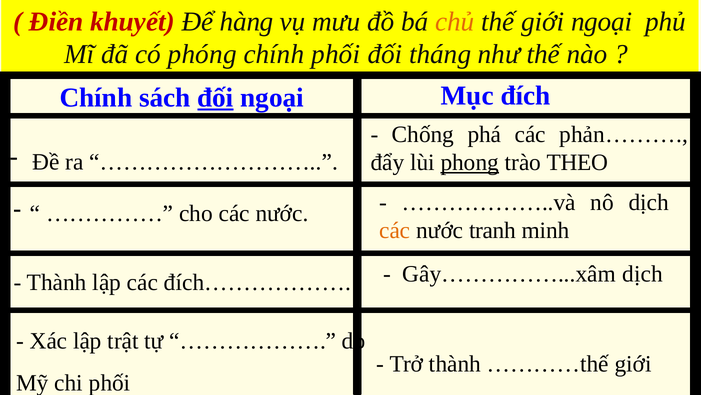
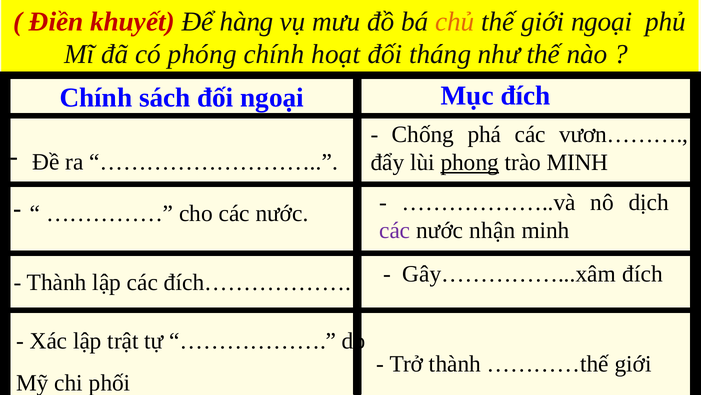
chính phối: phối -> hoạt (336, 54)
đối underline: present -> none (215, 98)
phản………: phản……… -> vươn……… (624, 134)
trào THEO: THEO -> MINH (578, 162)
các colour: orange -> purple (395, 230)
tranh: tranh -> nhận (492, 230)
Gây……………...xâm dịch: dịch -> đích (643, 274)
